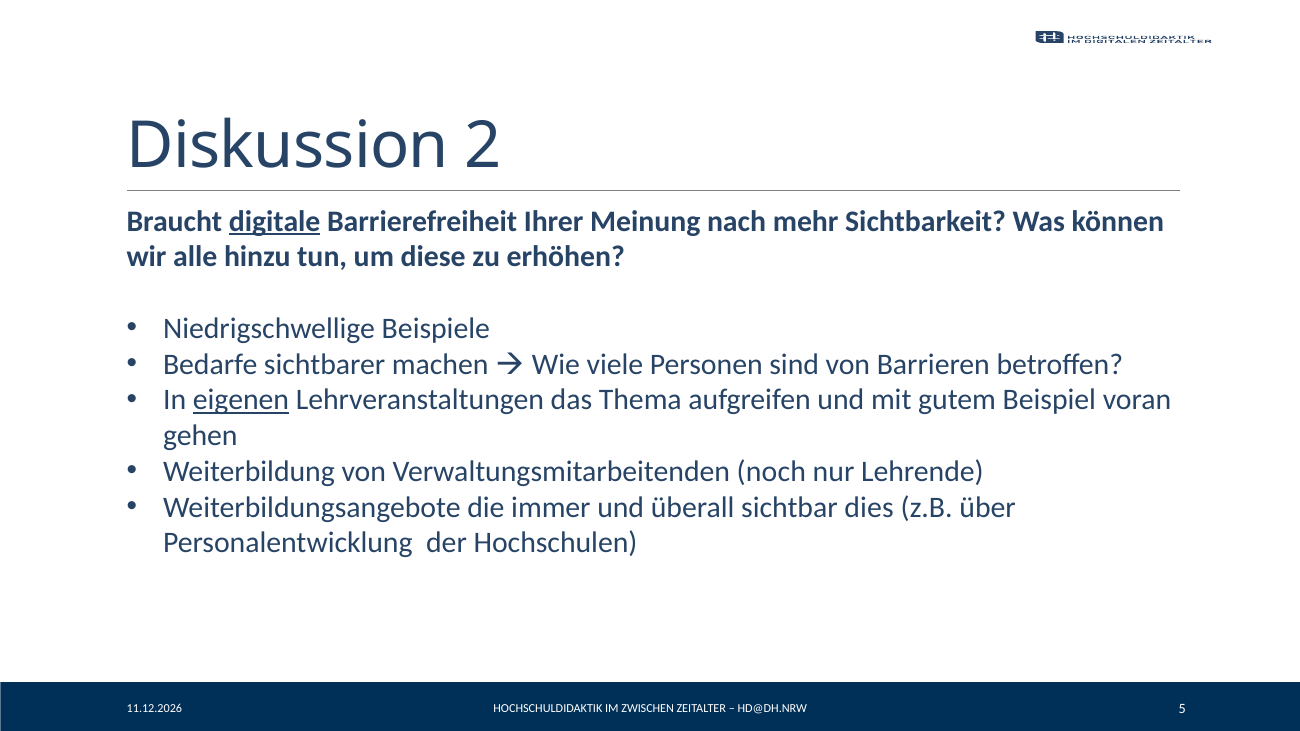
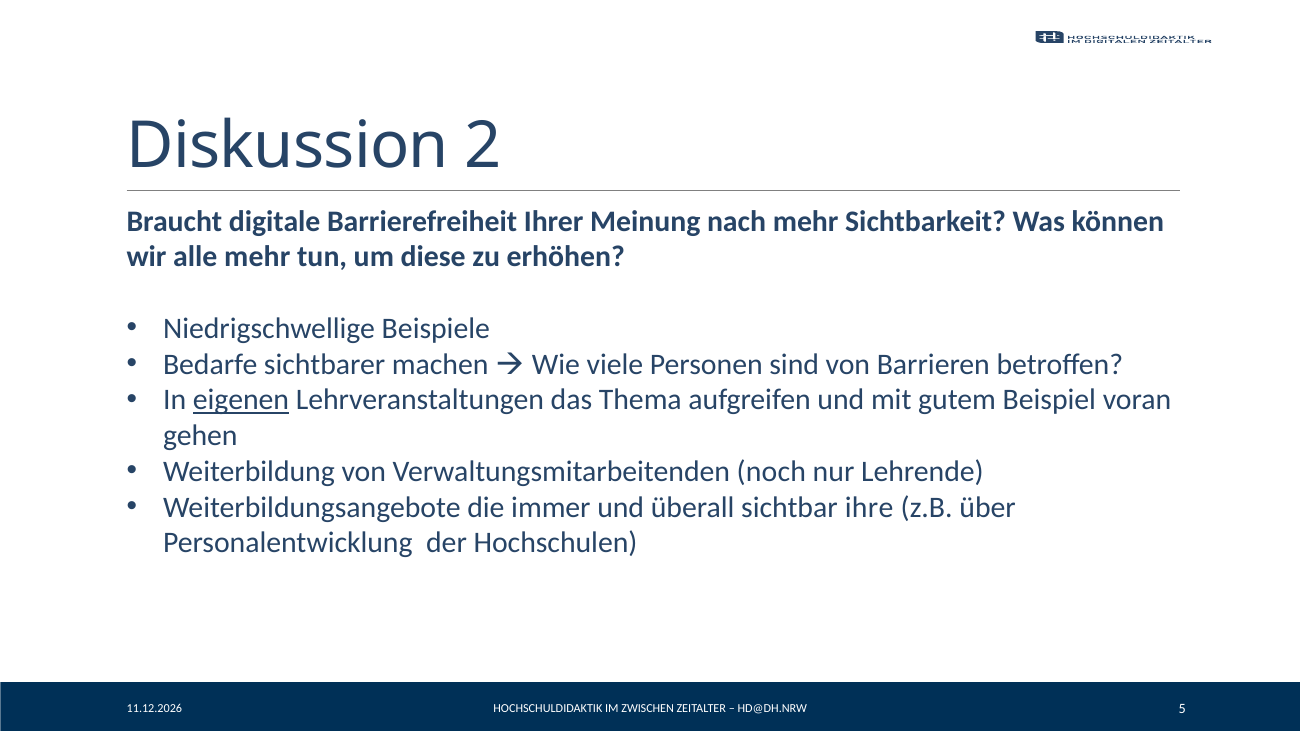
digitale underline: present -> none (275, 222)
alle hinzu: hinzu -> mehr (257, 257)
dies: dies -> ihre (869, 507)
